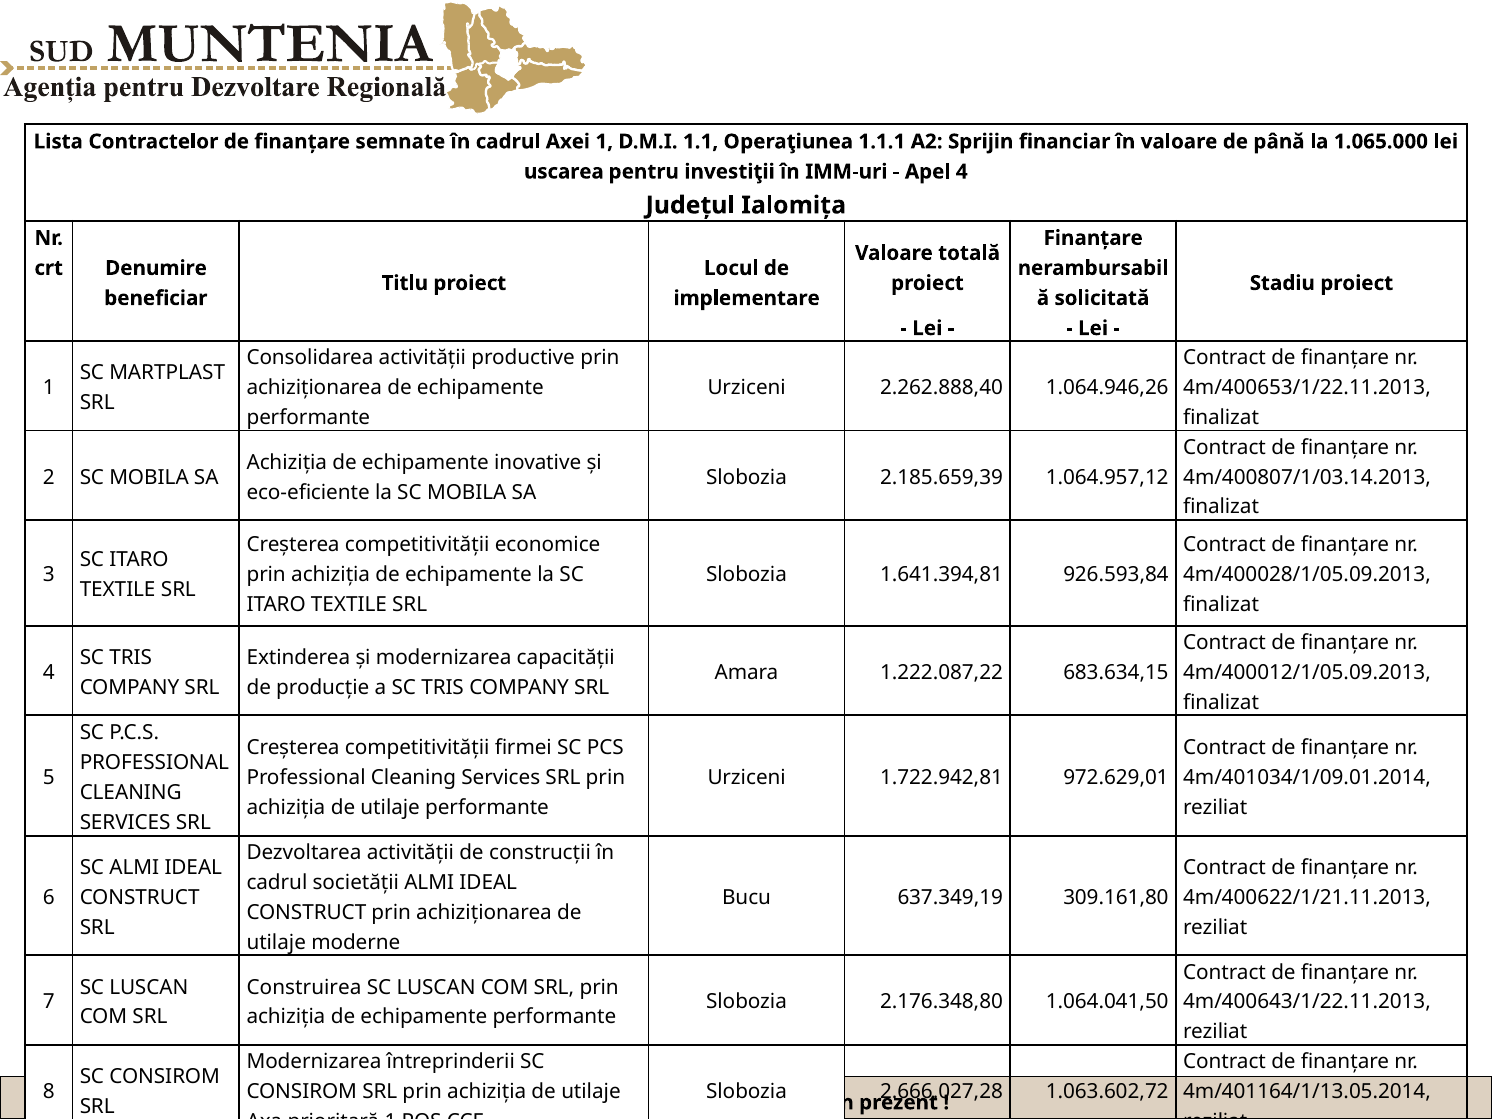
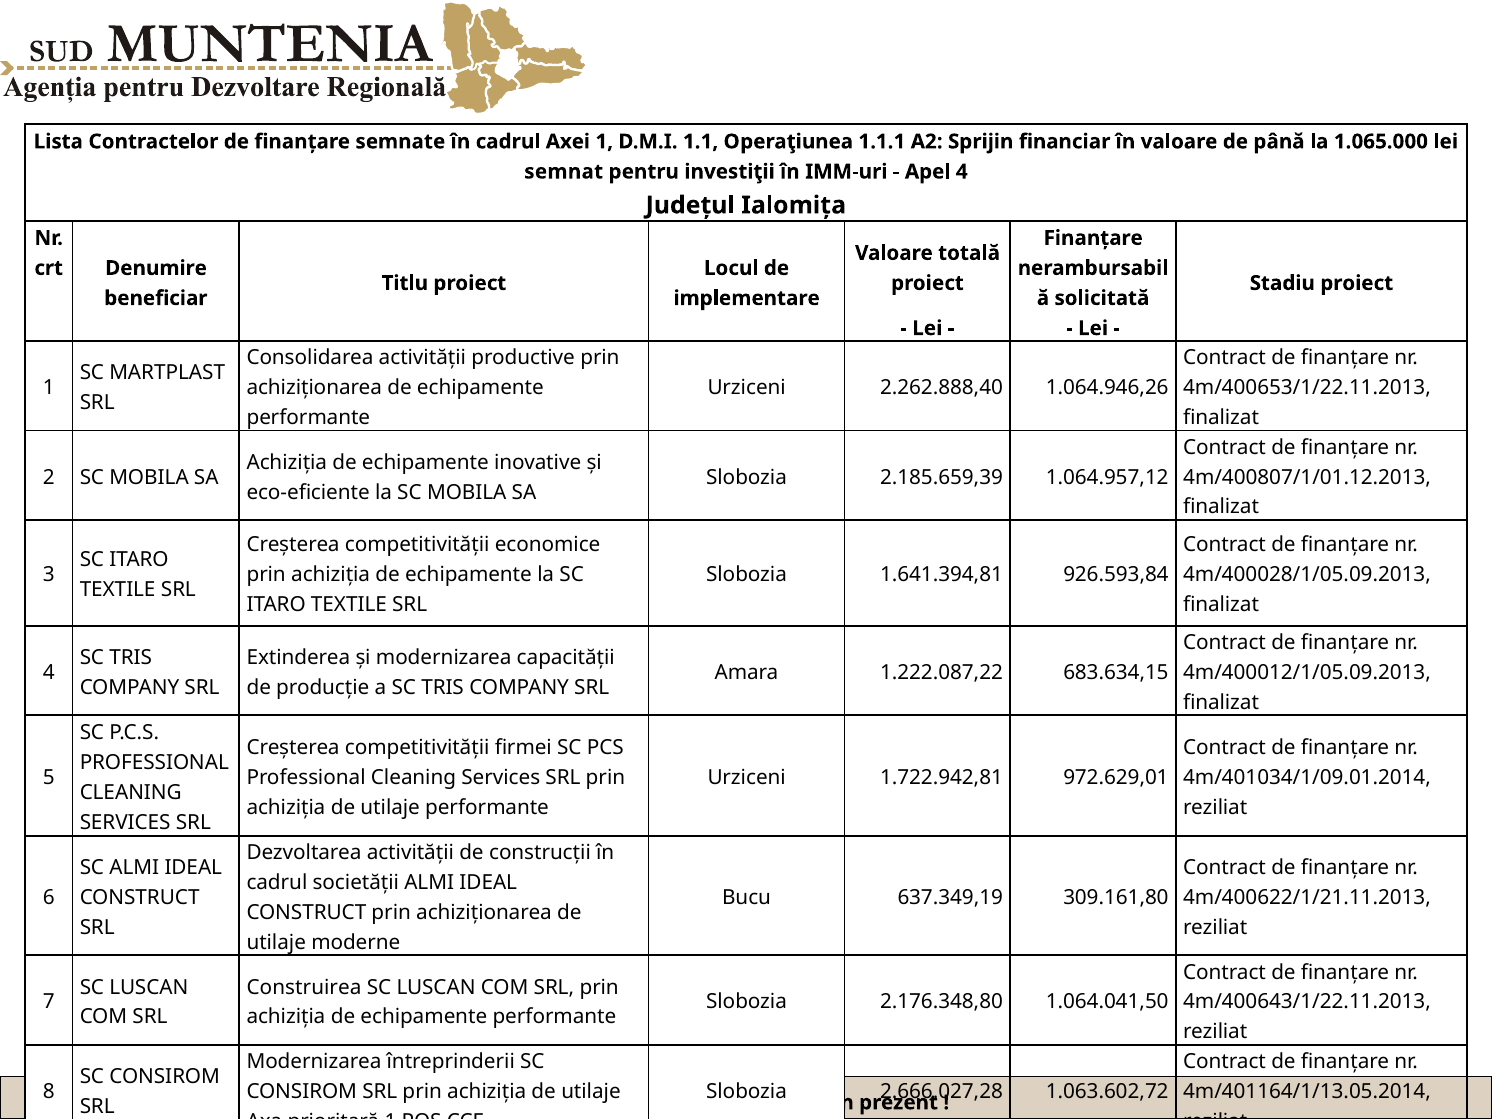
uscarea: uscarea -> semnat (564, 172)
4m/400807/1/03.14.2013: 4m/400807/1/03.14.2013 -> 4m/400807/1/01.12.2013 (1307, 477)
